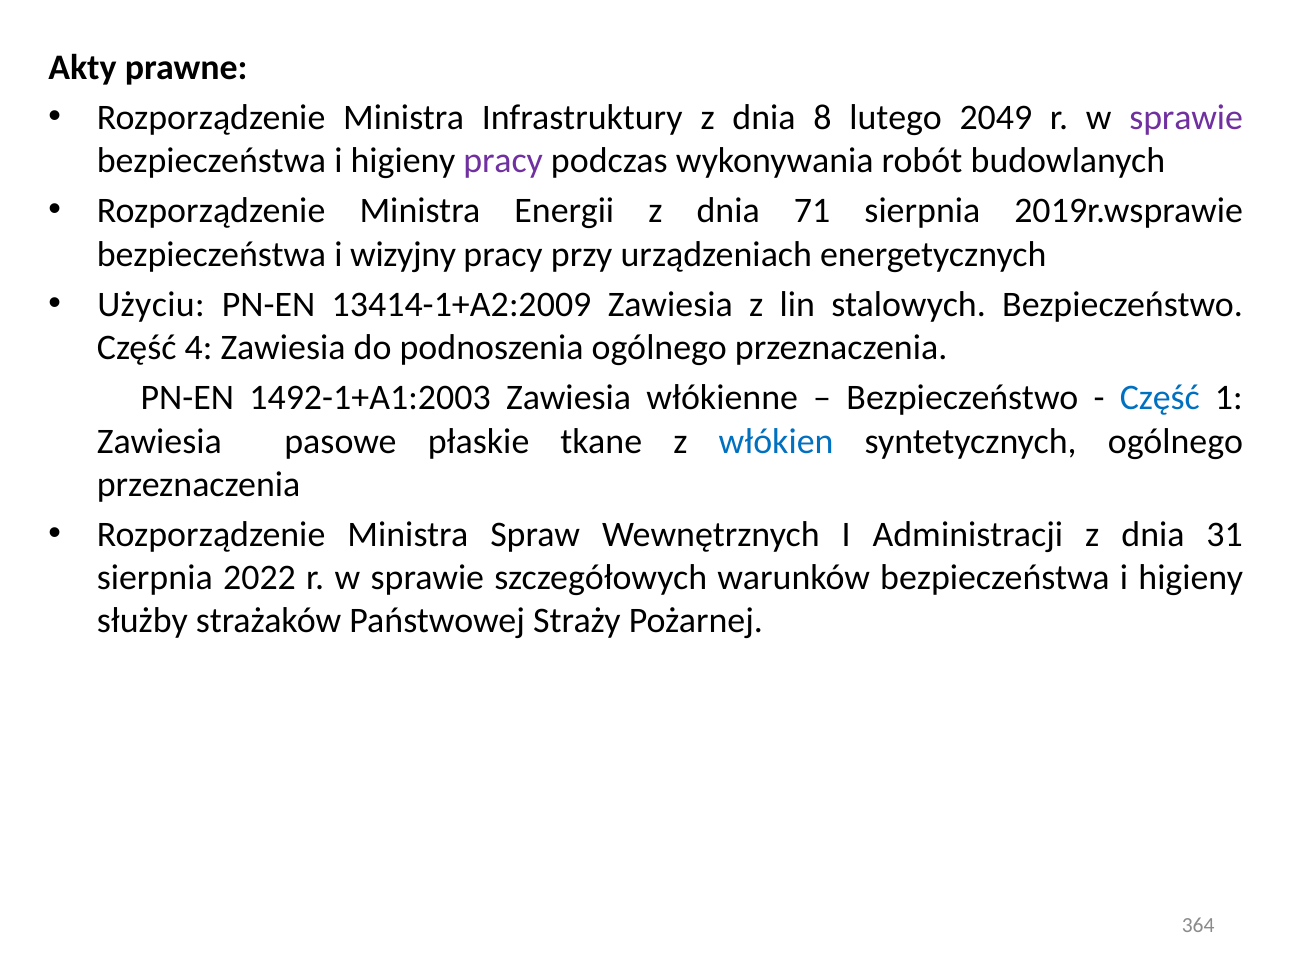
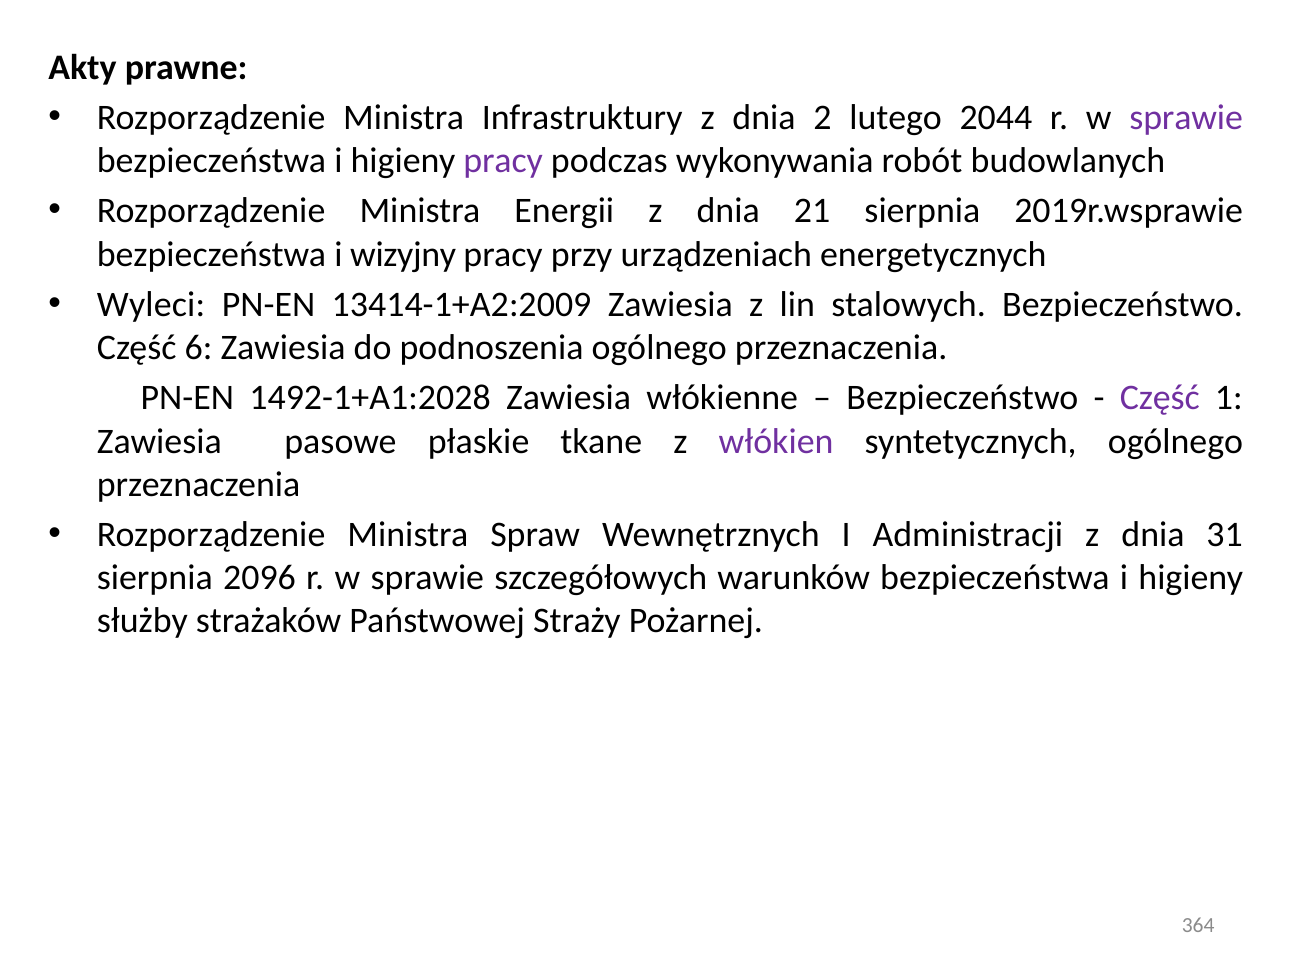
8: 8 -> 2 (823, 118)
2049: 2049 -> 2044 (996, 118)
71: 71 -> 21 (812, 211)
Użyciu: Użyciu -> Wyleci (151, 305)
4: 4 -> 6 (199, 348)
1492-1+A1:2003: 1492-1+A1:2003 -> 1492-1+A1:2028 (370, 398)
Część colour: blue -> purple (1160, 398)
włókien colour: blue -> purple (776, 441)
2022: 2022 -> 2096 (259, 578)
